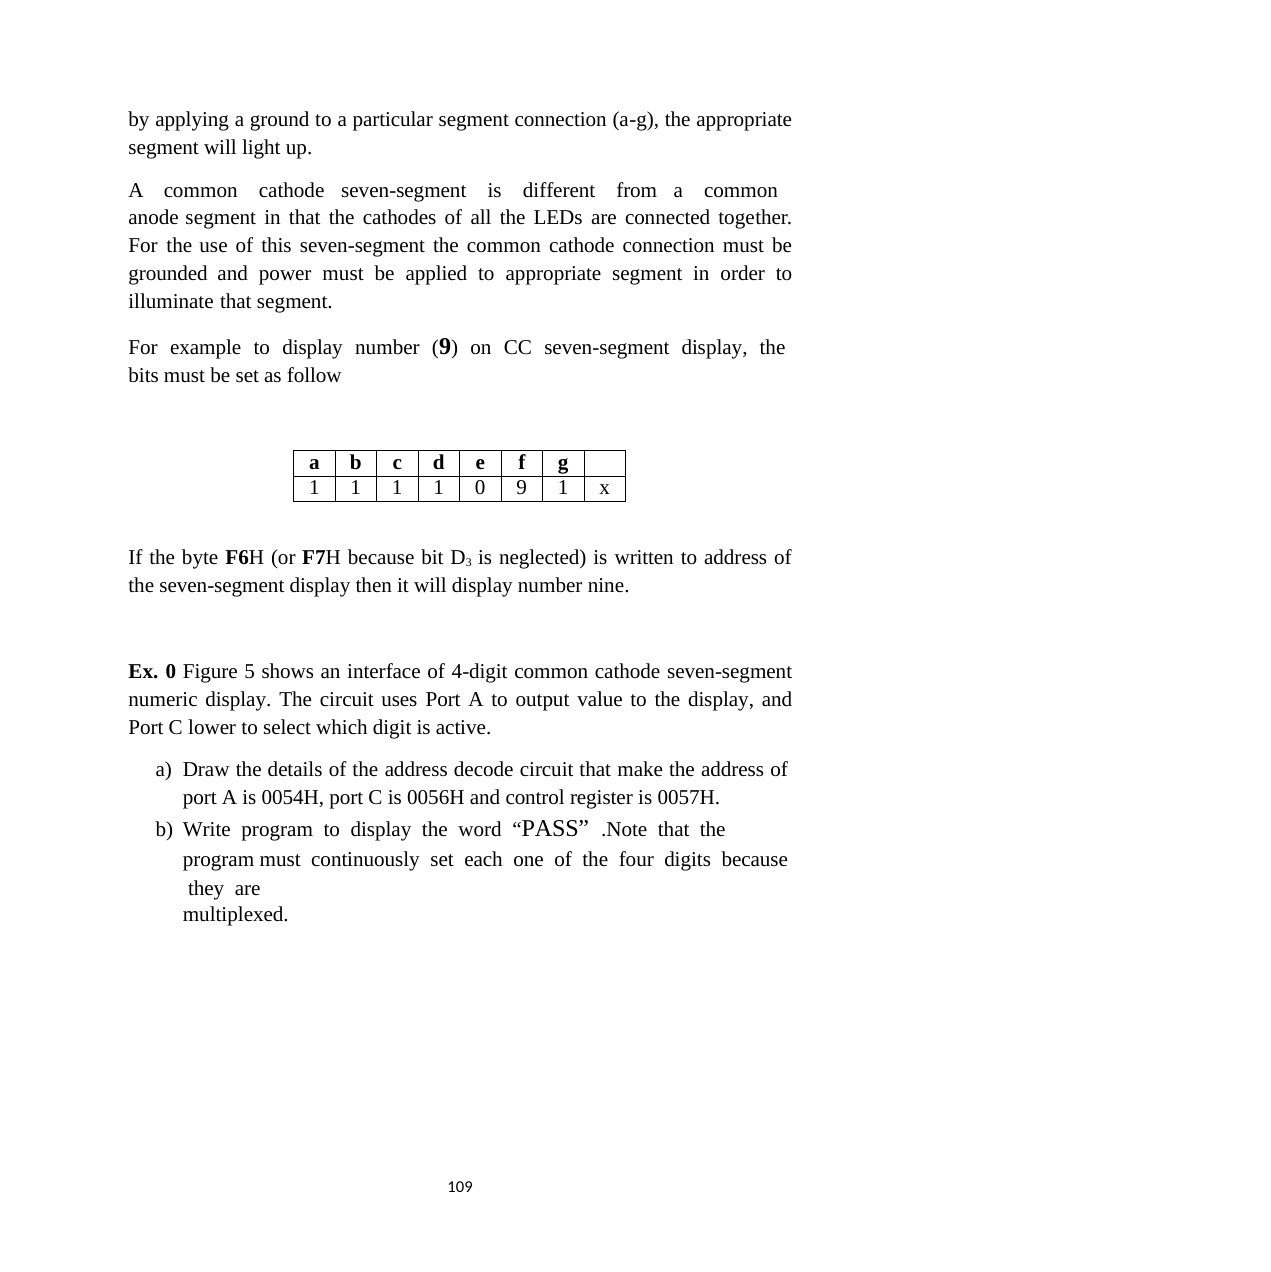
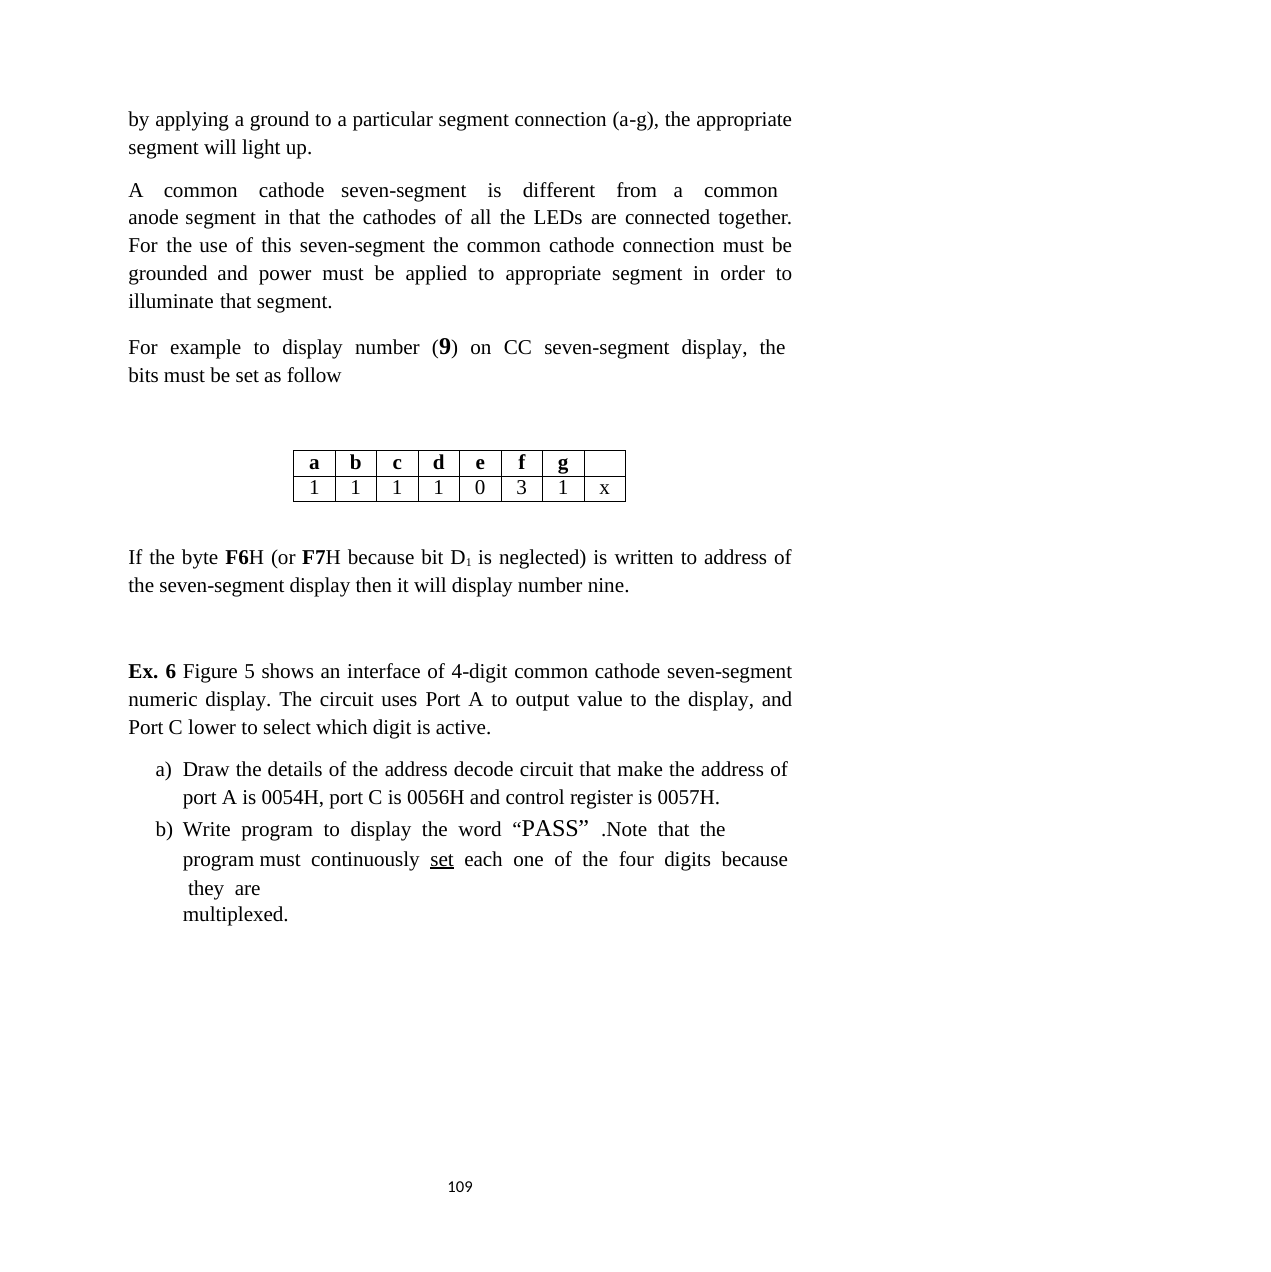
0 9: 9 -> 3 (522, 488)
D 3: 3 -> 1 (469, 563)
Ex 0: 0 -> 6 (171, 672)
set underline: none -> present (442, 859)
